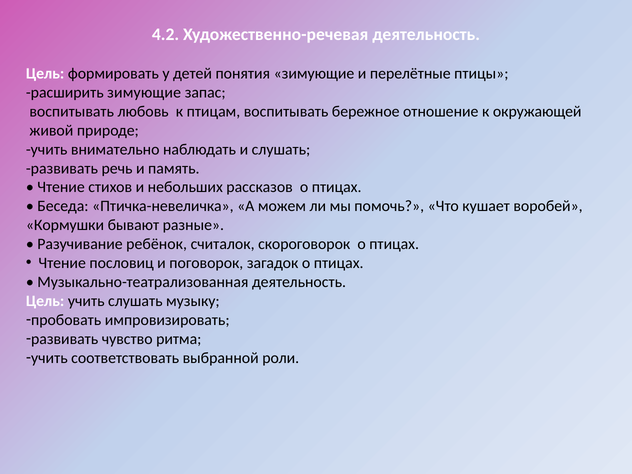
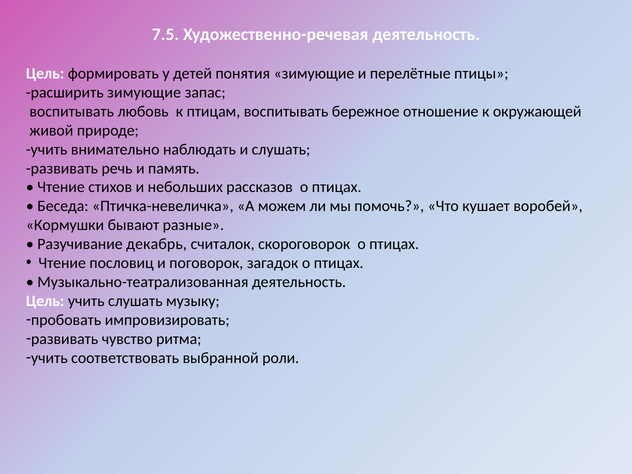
4.2: 4.2 -> 7.5 (166, 35)
ребёнок: ребёнок -> декабрь (157, 244)
